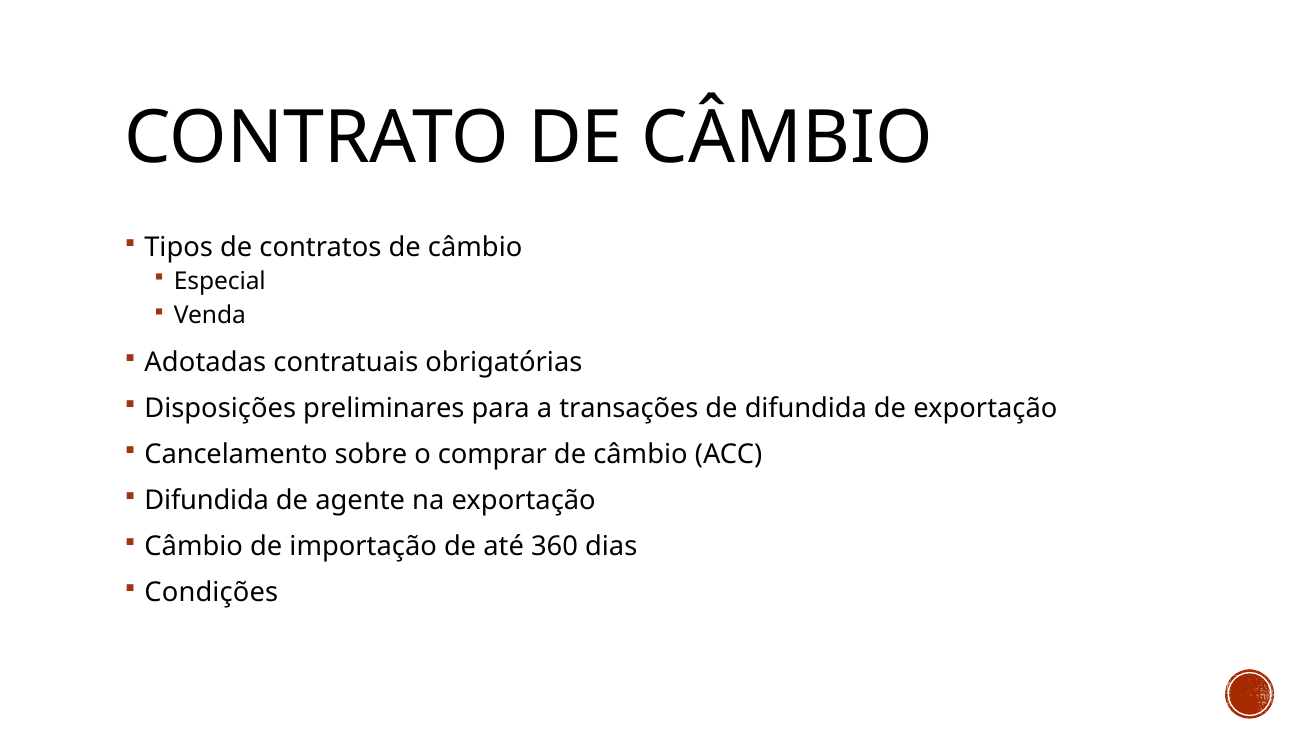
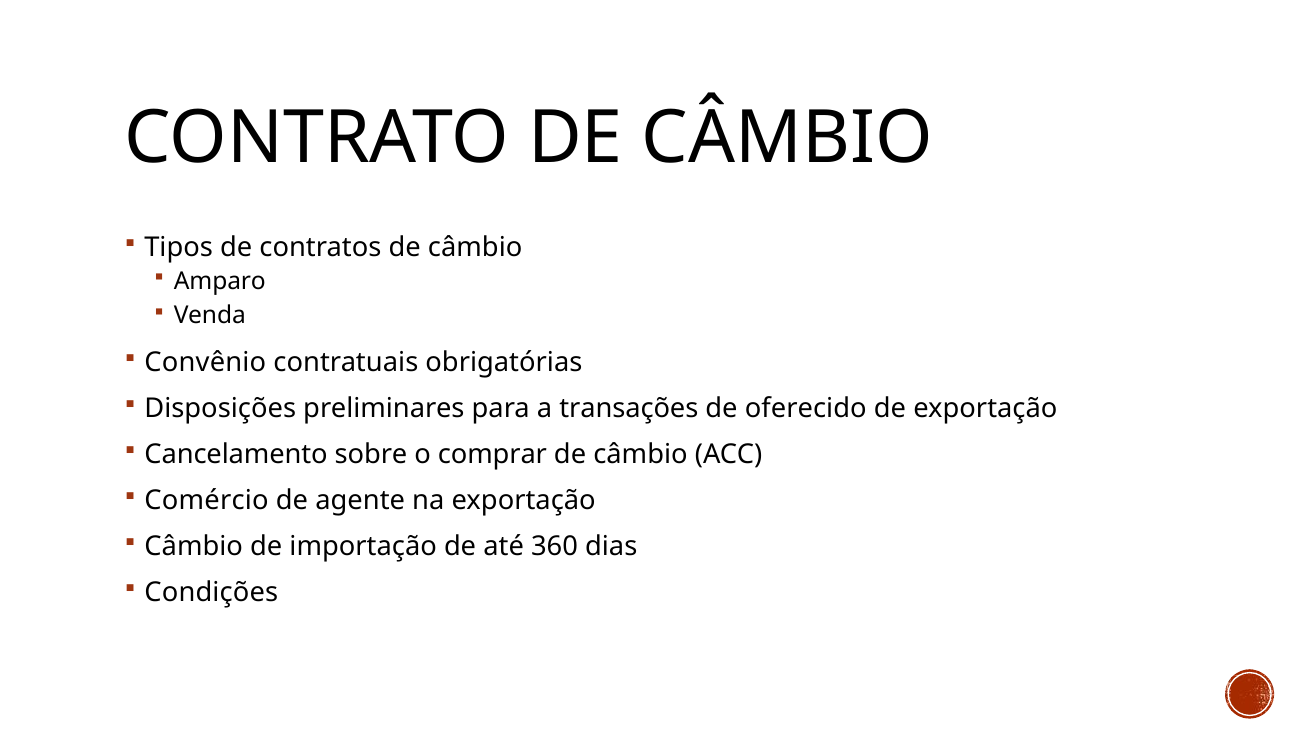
Especial: Especial -> Amparo (220, 281)
Adotadas: Adotadas -> Convênio (205, 363)
de difundida: difundida -> oferecido (806, 409)
Difundida: Difundida -> Comércio (207, 500)
